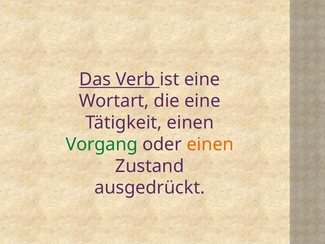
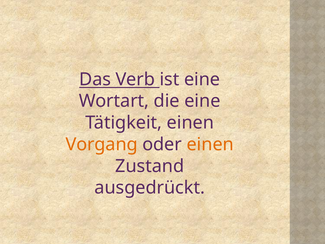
Vorgang colour: green -> orange (102, 144)
